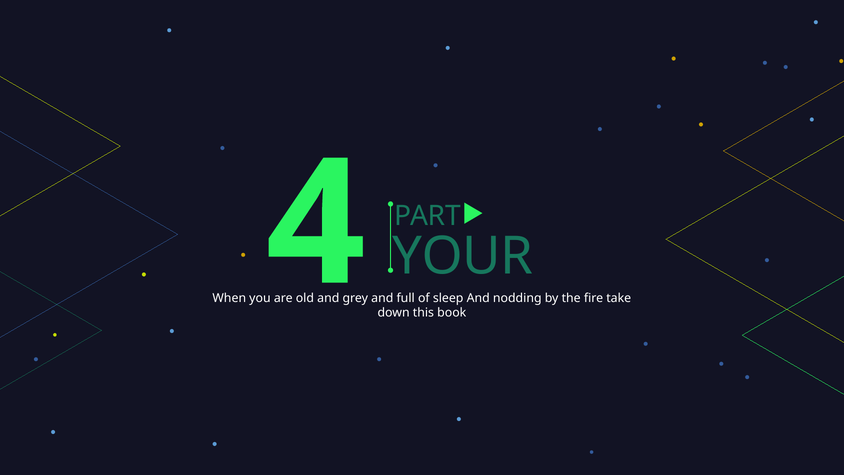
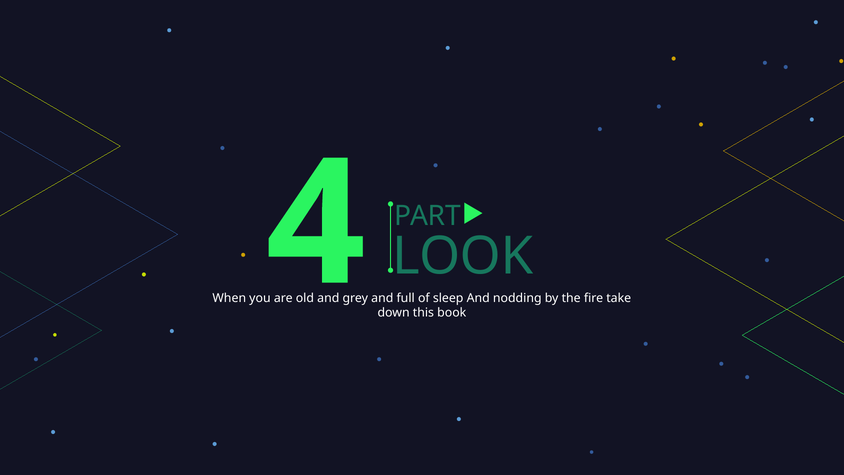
YOUR: YOUR -> LOOK (463, 256)
